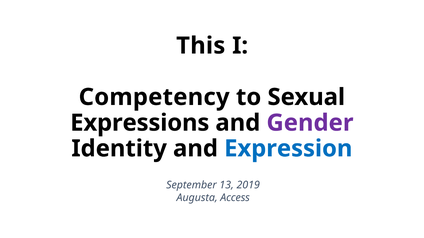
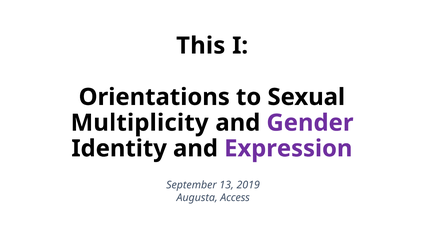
Competency: Competency -> Orientations (154, 97)
Expressions: Expressions -> Multiplicity (140, 123)
Expression colour: blue -> purple (288, 149)
